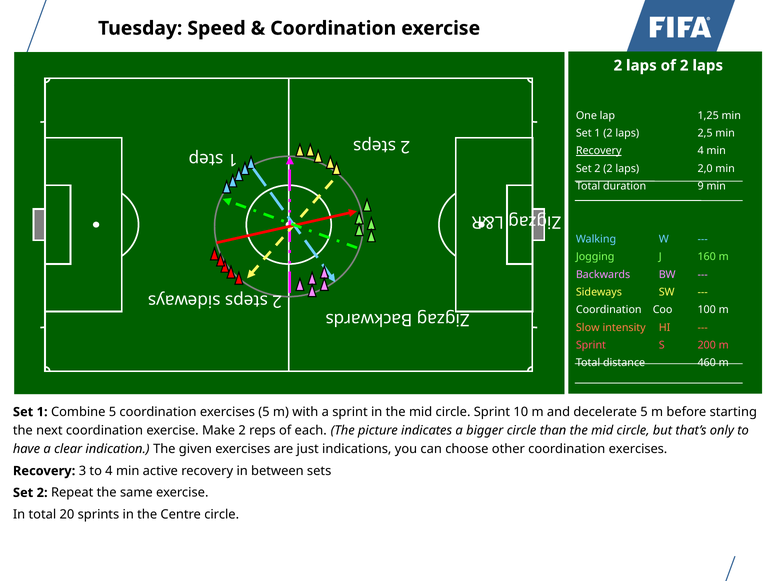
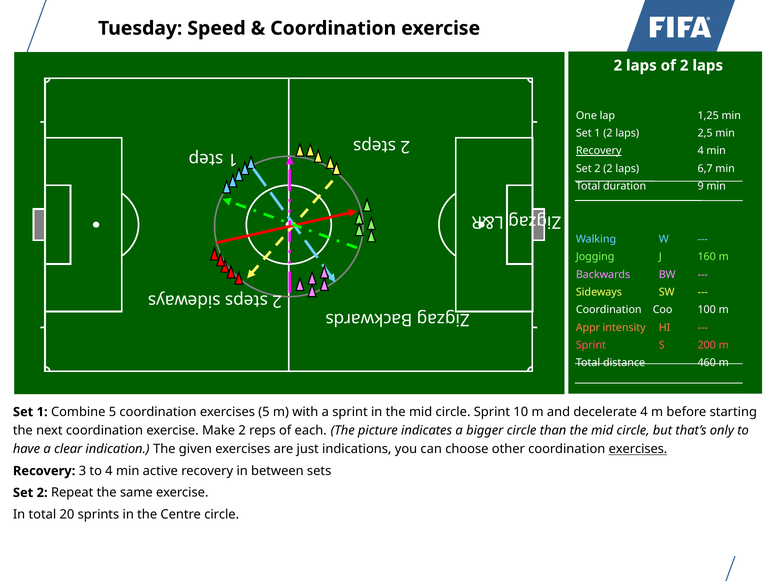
2,0: 2,0 -> 6,7 (705, 169)
Slow: Slow -> Appr (588, 328)
decelerate 5: 5 -> 4 (644, 412)
exercises underline: none -> present (638, 449)
